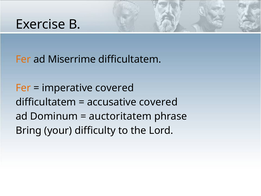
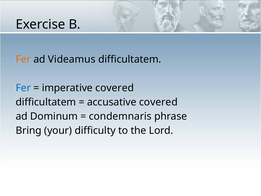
Miserrime: Miserrime -> Videamus (72, 59)
Fer colour: orange -> blue (23, 88)
auctoritatem: auctoritatem -> condemnaris (120, 116)
